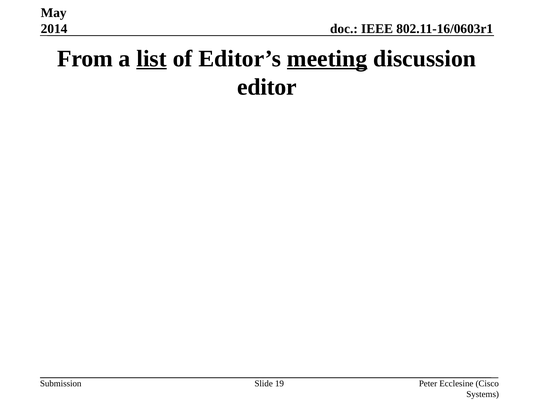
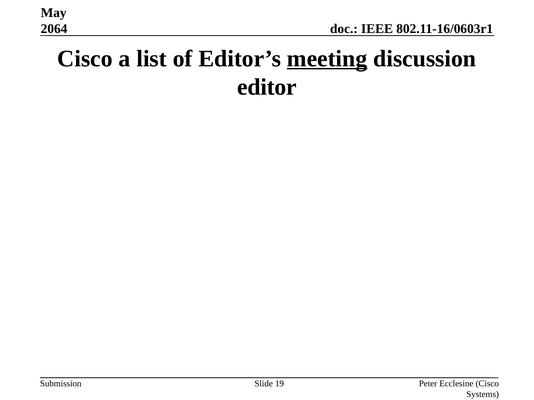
2014: 2014 -> 2064 (54, 29)
From: From -> Cisco (85, 59)
list underline: present -> none (152, 59)
